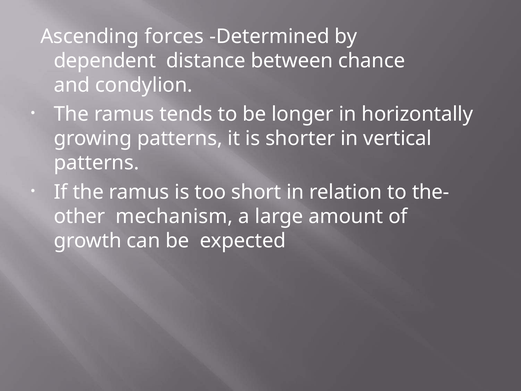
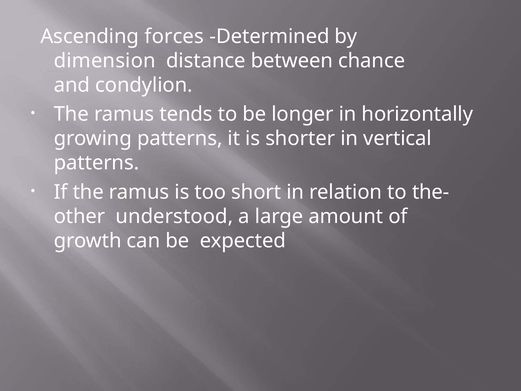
dependent: dependent -> dimension (105, 61)
mechanism: mechanism -> understood (174, 216)
